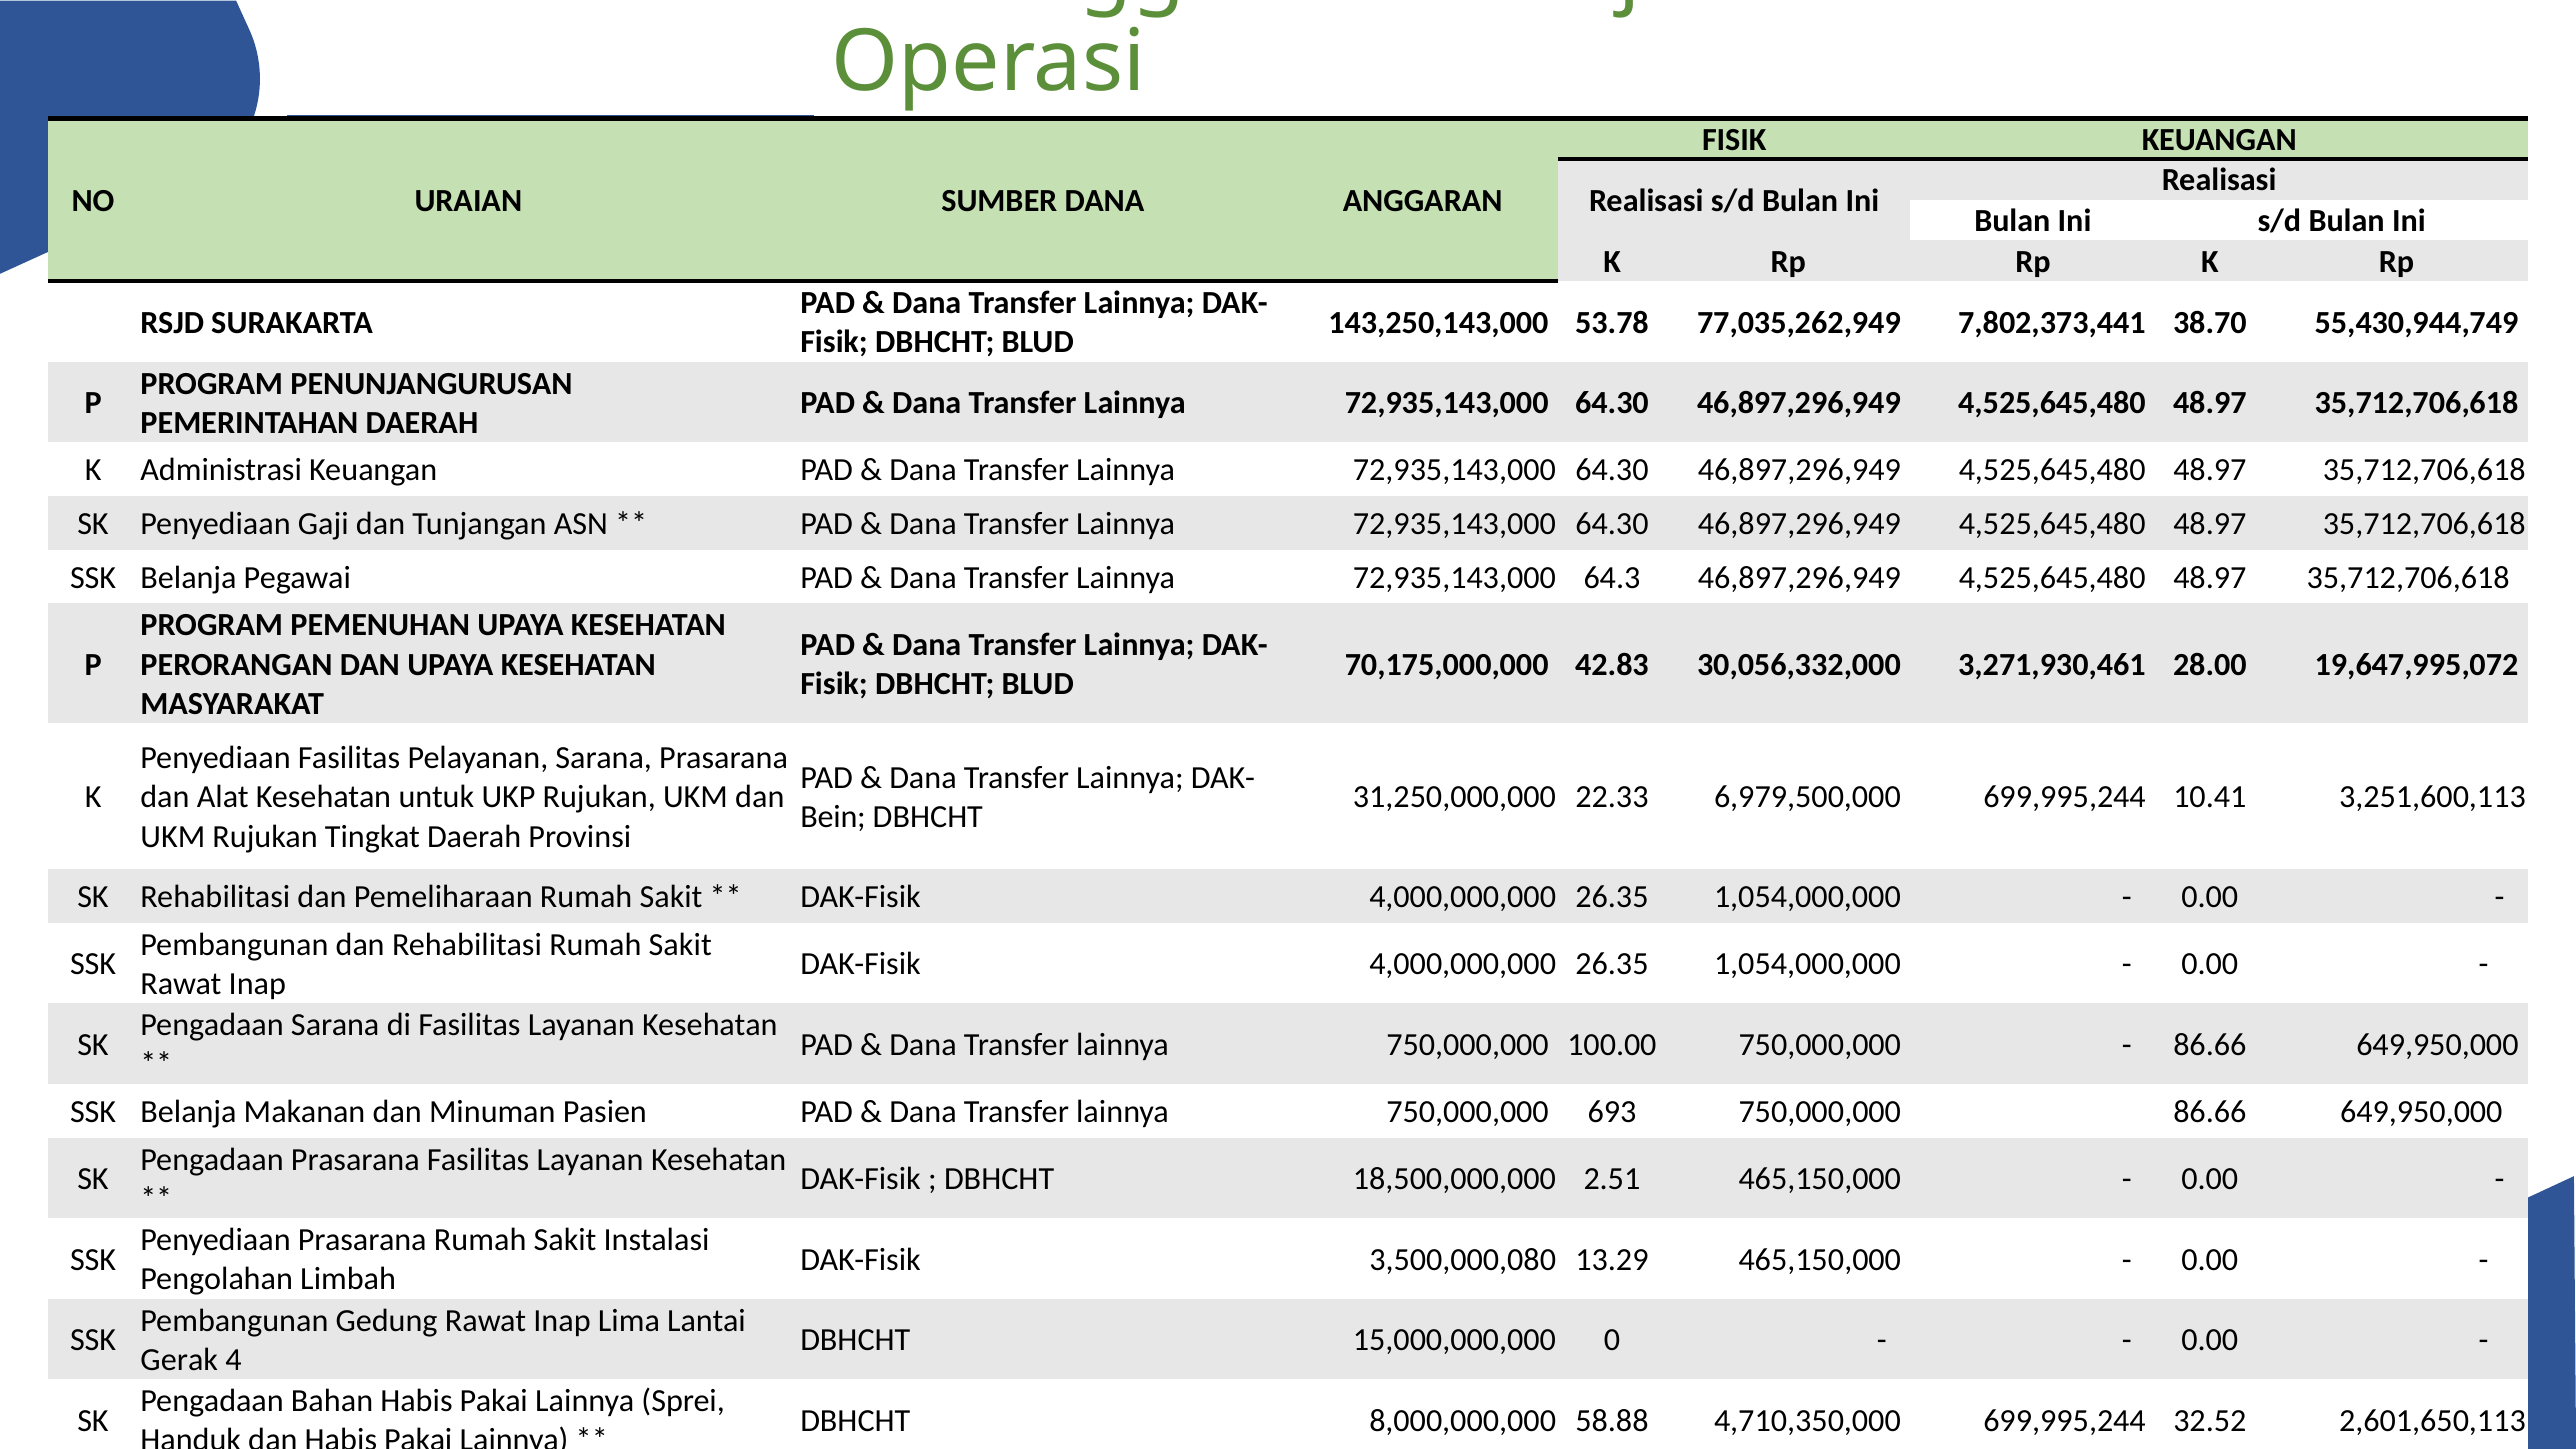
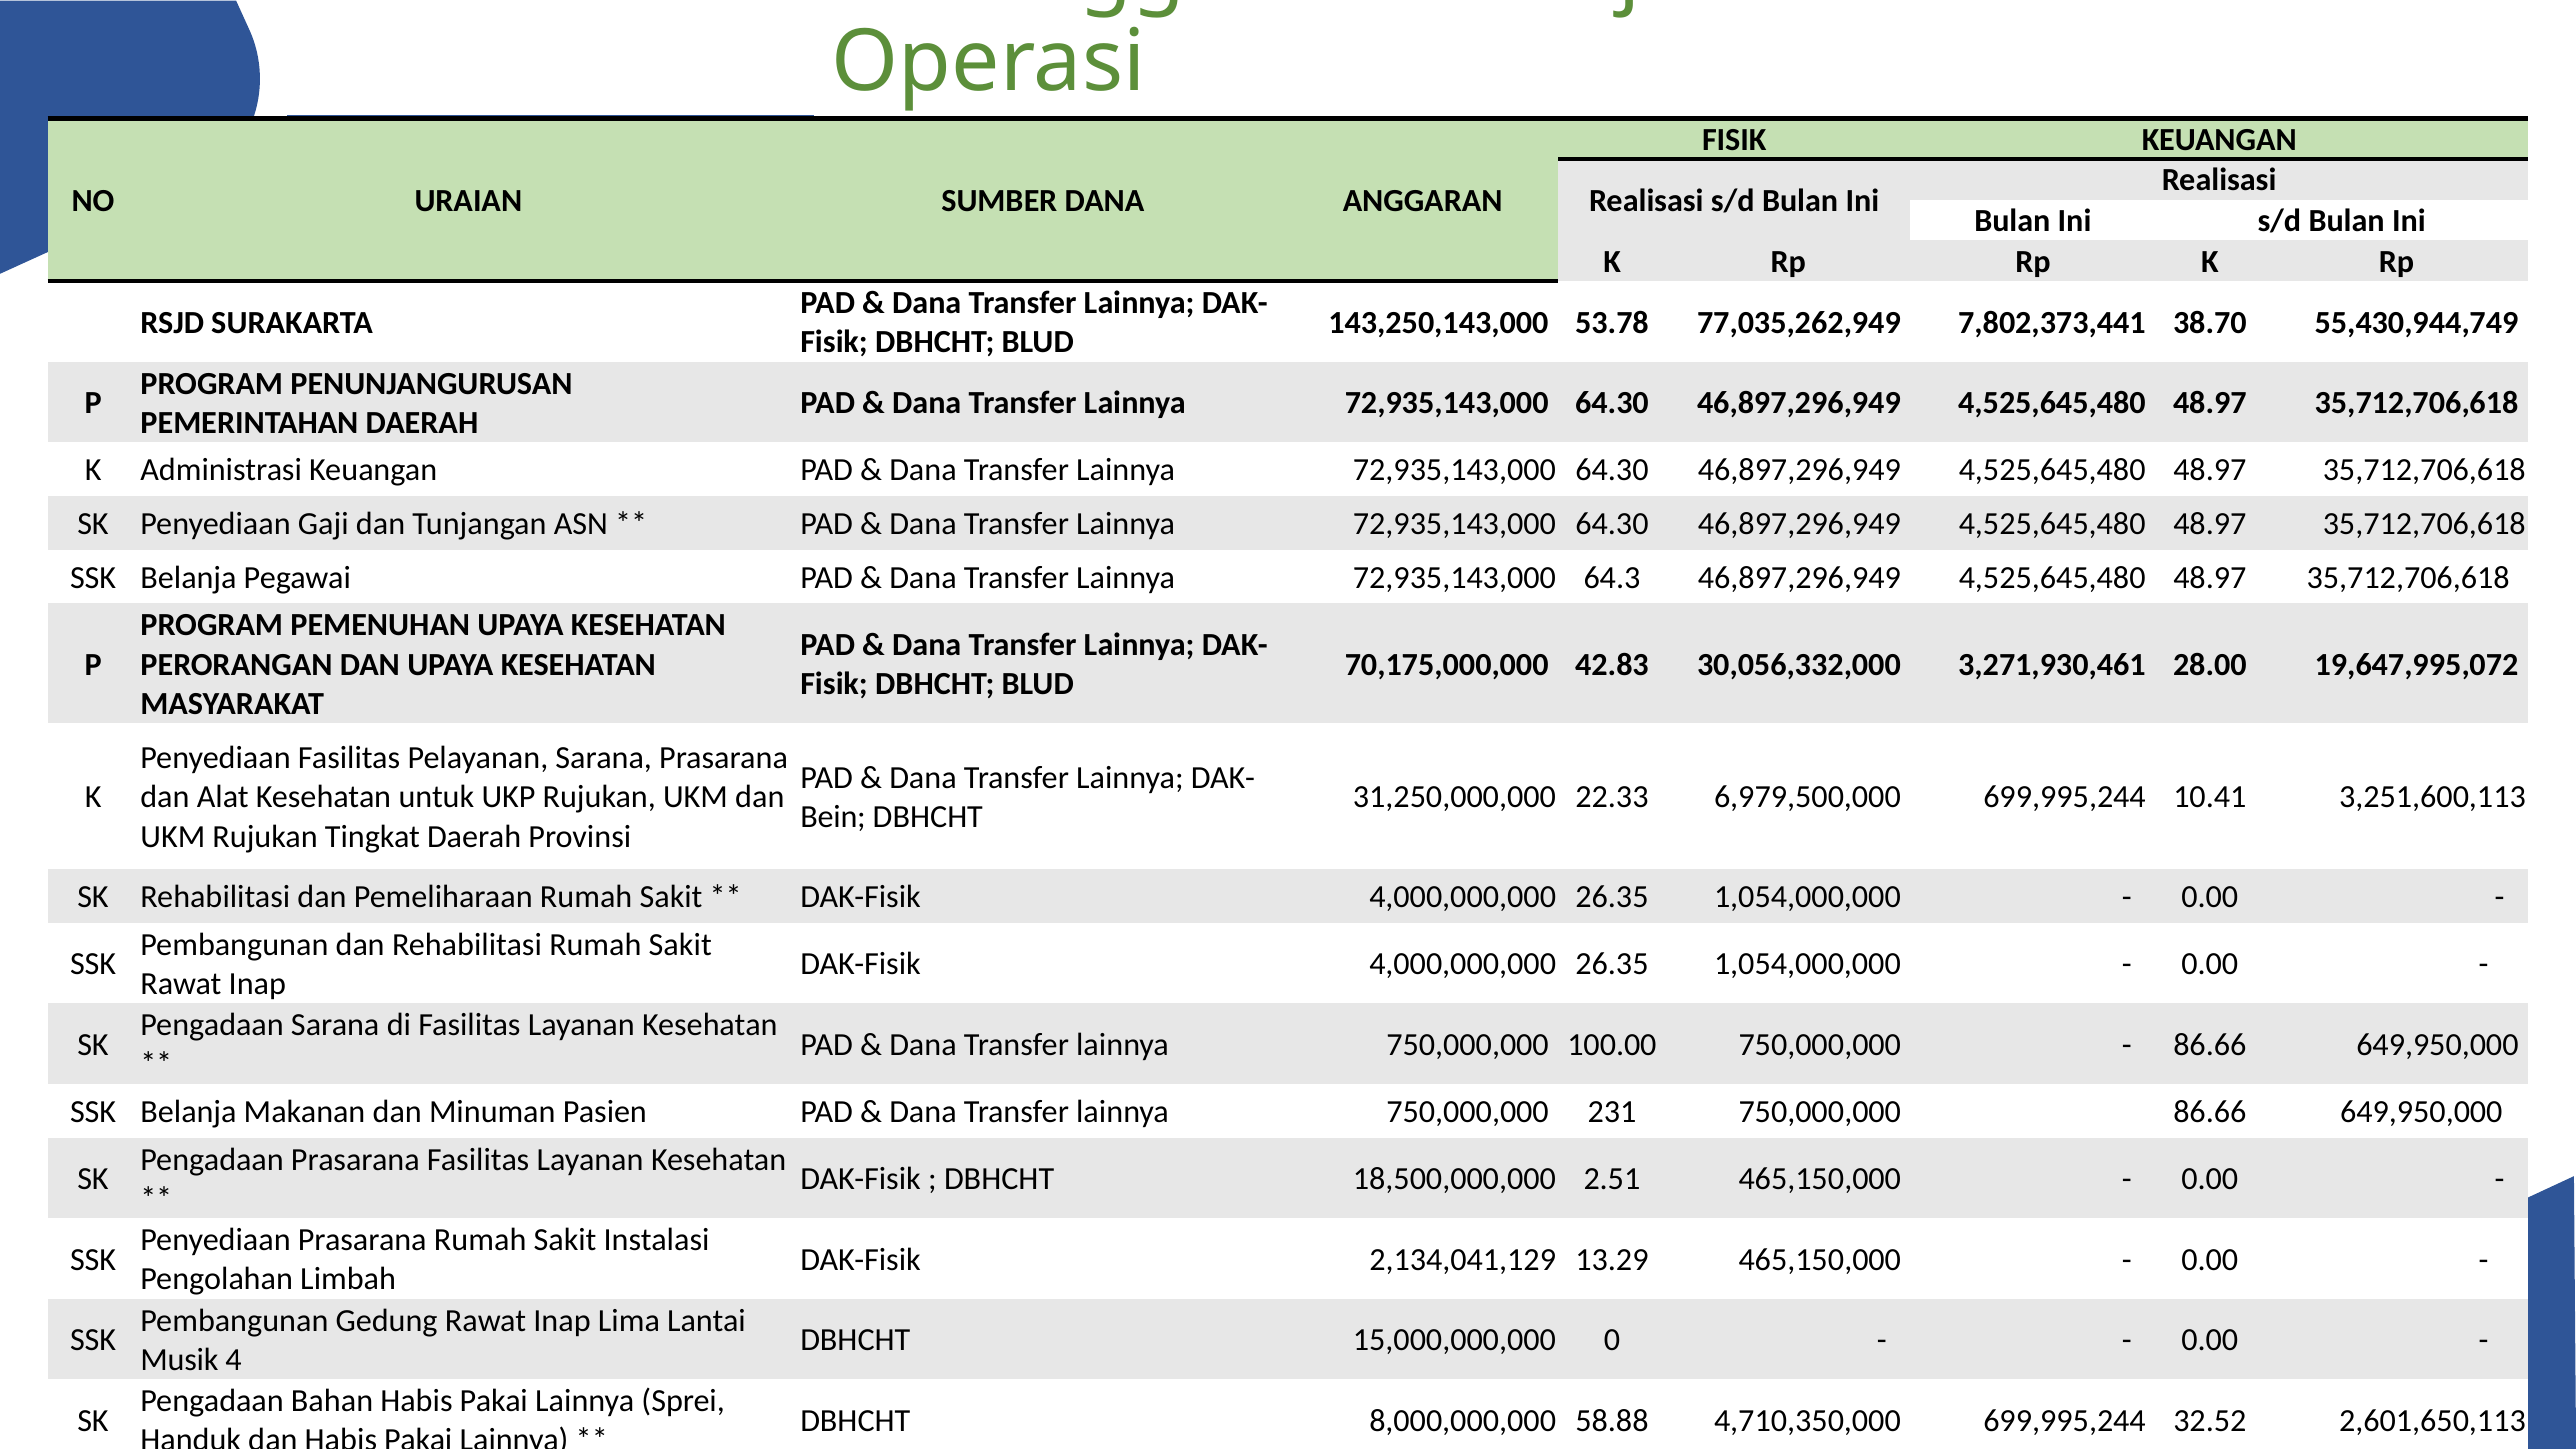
693: 693 -> 231 (1612, 1112)
3,500,000,080: 3,500,000,080 -> 2,134,041,129 (1463, 1260)
Gerak: Gerak -> Musik (179, 1360)
